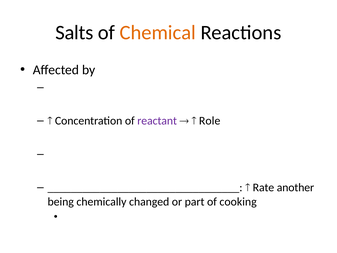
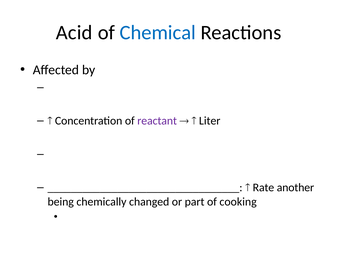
Salts: Salts -> Acid (74, 33)
Chemical colour: orange -> blue (158, 33)
Role: Role -> Liter (210, 121)
